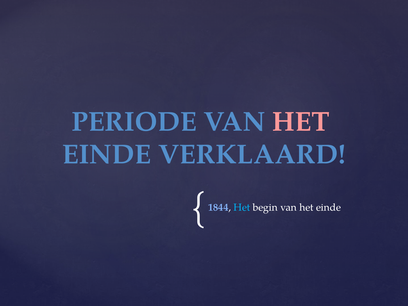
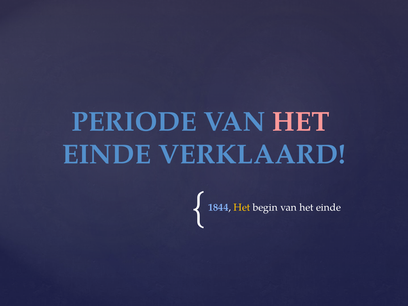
Het colour: light blue -> yellow (242, 207)
